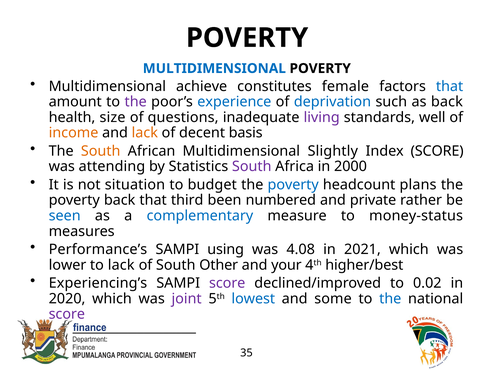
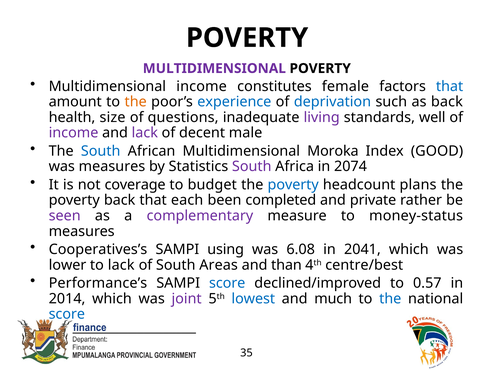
MULTIDIMENSIONAL colour: blue -> purple (214, 68)
Multidimensional achieve: achieve -> income (202, 86)
the colour: purple -> orange (136, 102)
income colour: orange -> purple (74, 133)
lack colour: orange -> purple (145, 133)
basis: basis -> male (246, 133)
South colour: orange -> blue (101, 151)
Slightly: Slightly -> Moroka (333, 151)
Index SCORE: SCORE -> GOOD (437, 151)
was attending: attending -> measures (112, 166)
2000: 2000 -> 2074 (350, 166)
situation: situation -> coverage (135, 185)
third: third -> each (187, 200)
numbered: numbered -> completed (281, 200)
seen colour: blue -> purple (65, 216)
complementary colour: blue -> purple (200, 216)
Performance’s: Performance’s -> Cooperatives’s (98, 249)
4.08: 4.08 -> 6.08 (301, 249)
2021: 2021 -> 2041 (362, 249)
Other: Other -> Areas (219, 265)
your: your -> than (286, 265)
higher/best: higher/best -> centre/best (364, 265)
Experiencing’s: Experiencing’s -> Performance’s (98, 283)
score colour: purple -> blue (227, 283)
0.02: 0.02 -> 0.57 (427, 283)
2020: 2020 -> 2014 (67, 298)
some: some -> much (333, 298)
score colour: purple -> blue (67, 314)
